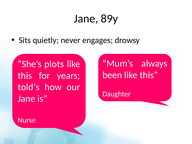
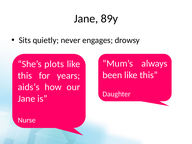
told’s: told’s -> aids’s (29, 87)
